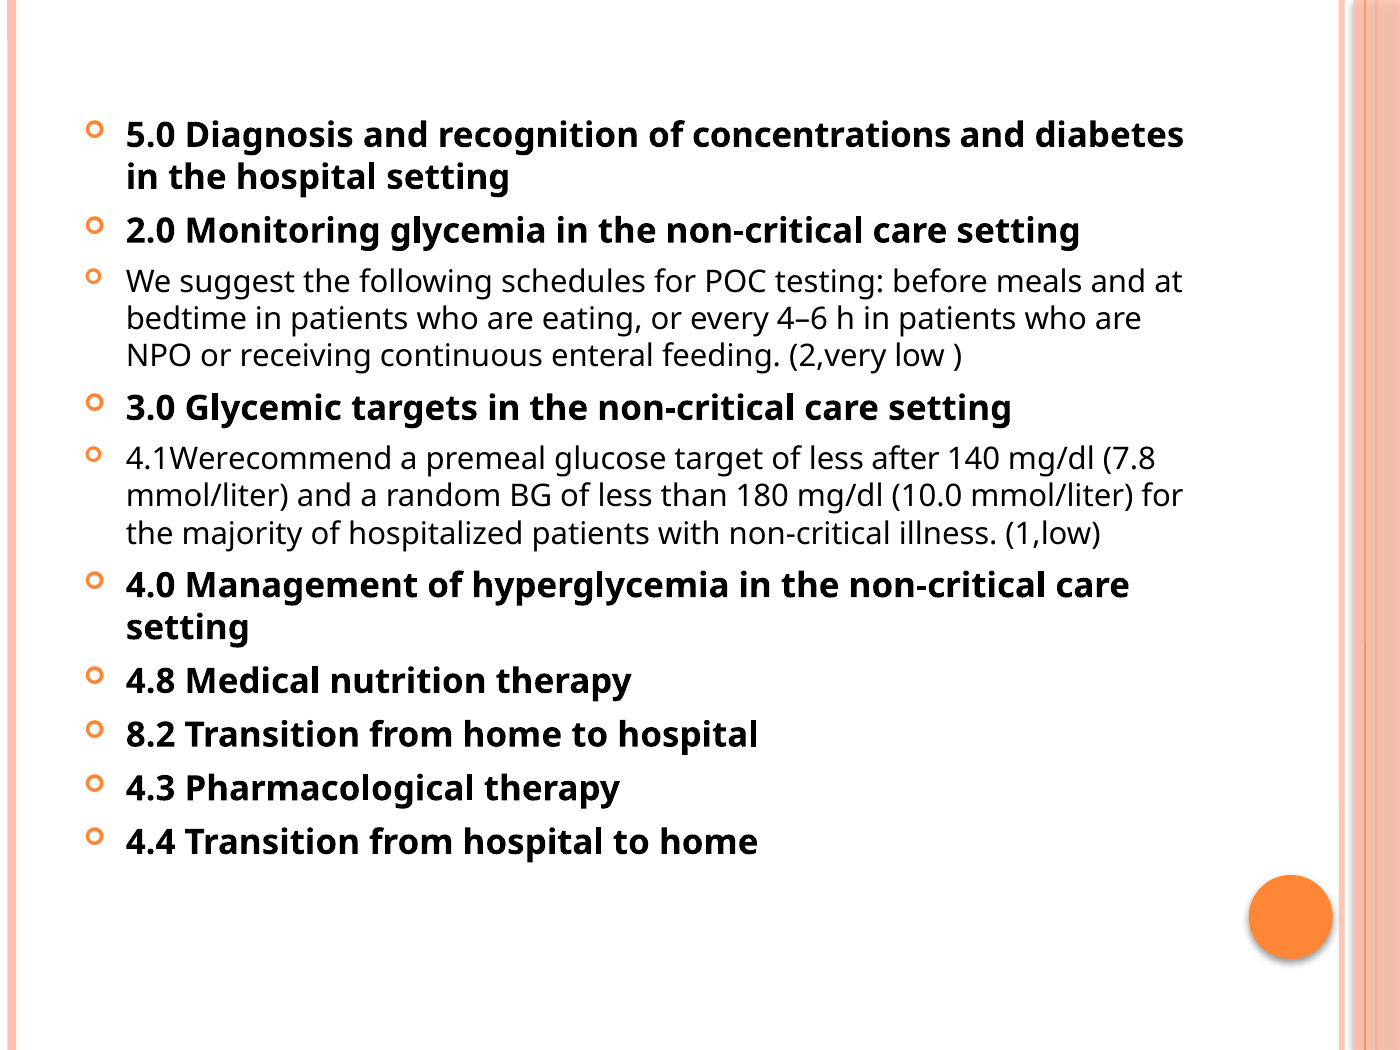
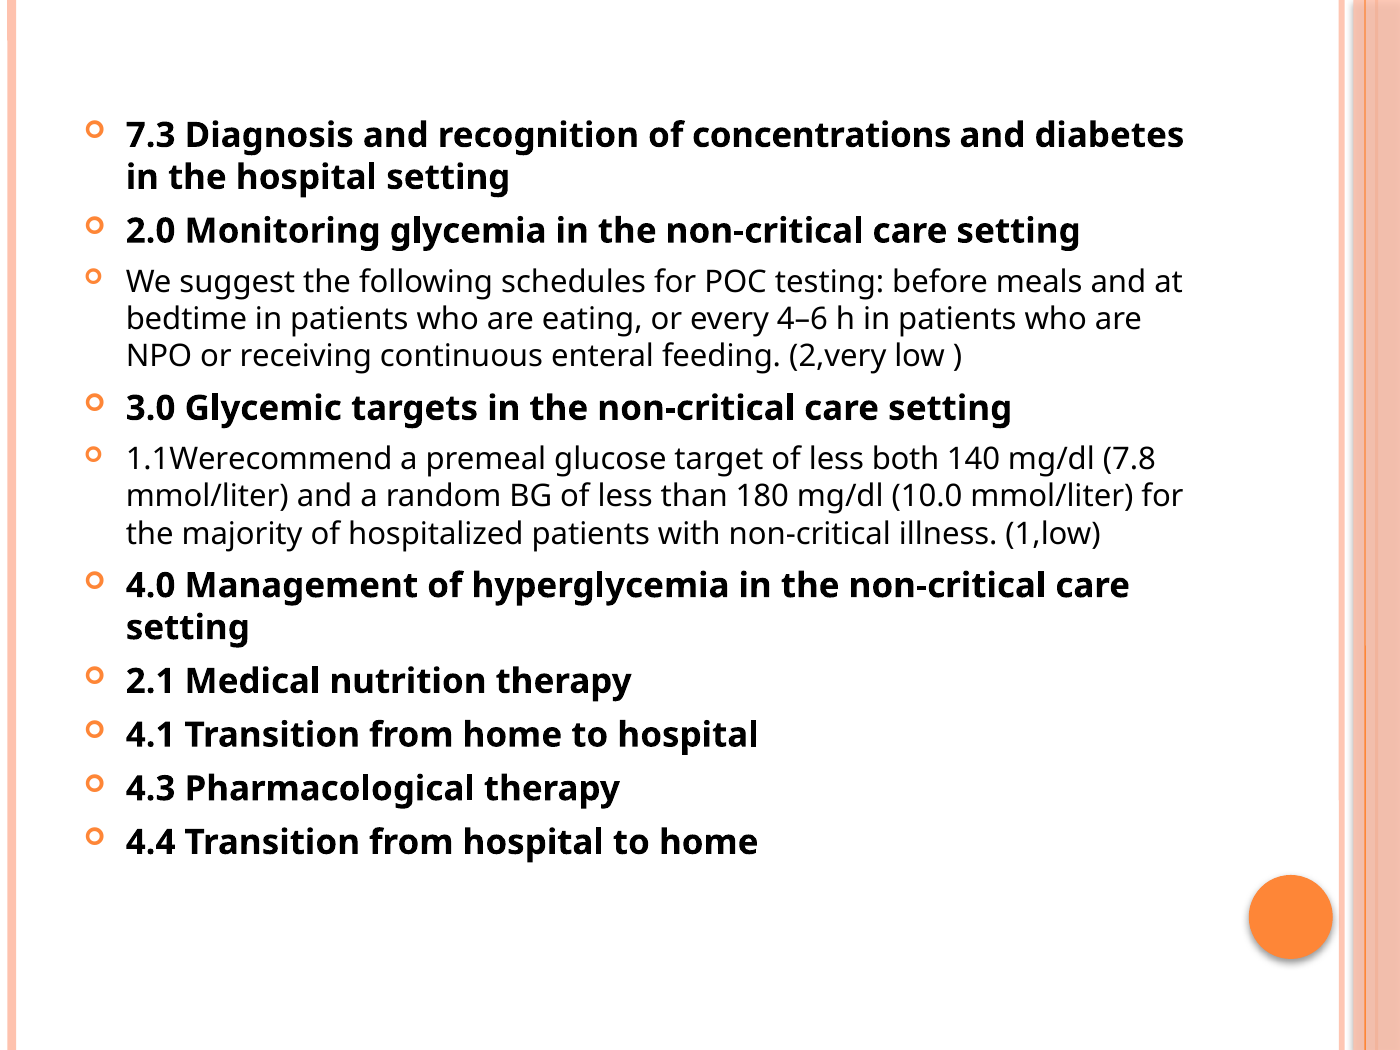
5.0: 5.0 -> 7.3 (151, 135)
4.1Werecommend: 4.1Werecommend -> 1.1Werecommend (259, 459)
after: after -> both (906, 459)
4.8: 4.8 -> 2.1 (151, 681)
8.2: 8.2 -> 4.1 (151, 735)
